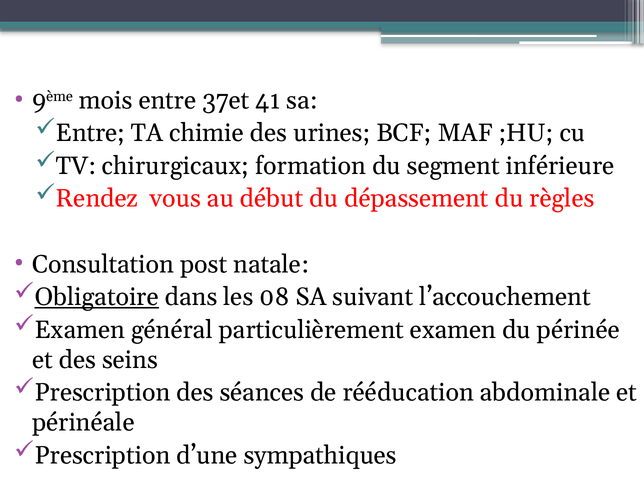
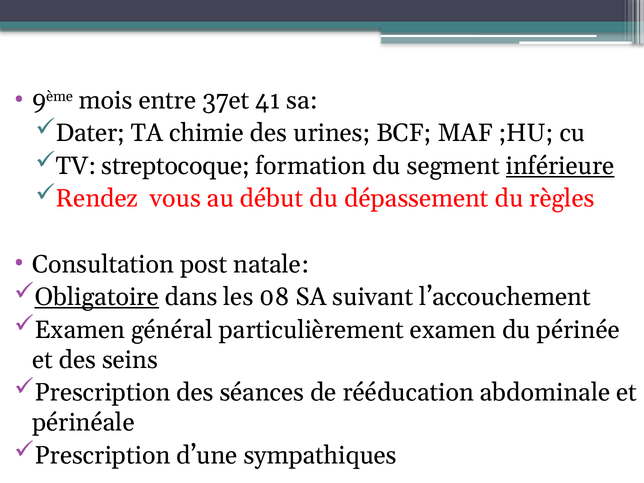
Entre: Entre -> Dater (90, 133)
chirurgicaux: chirurgicaux -> streptocoque (176, 166)
inférieure underline: none -> present (560, 166)
